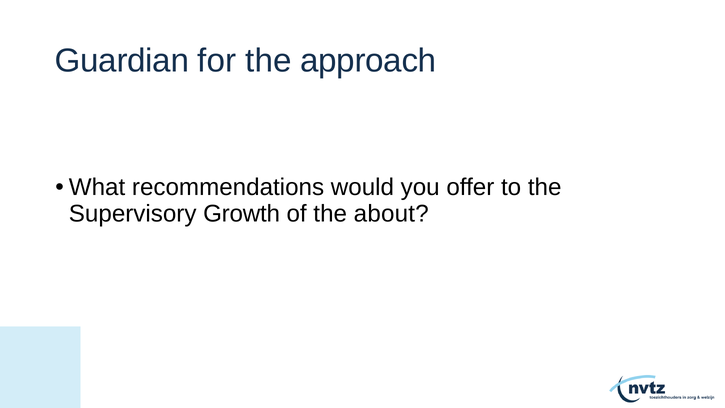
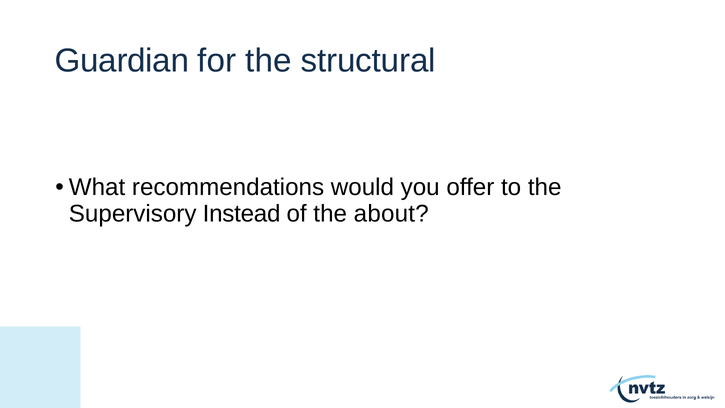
approach: approach -> structural (368, 61)
Growth: Growth -> Instead (242, 214)
